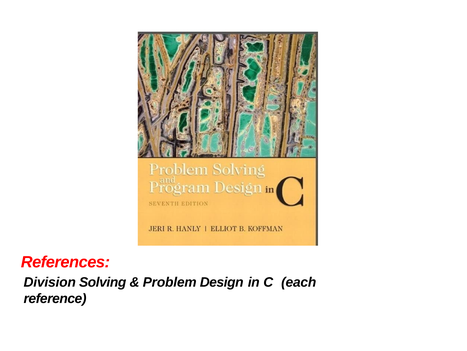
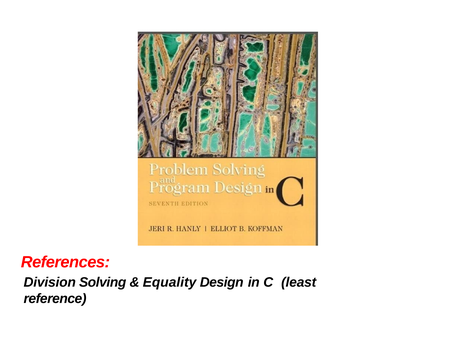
Problem: Problem -> Equality (170, 282)
each: each -> least (299, 282)
